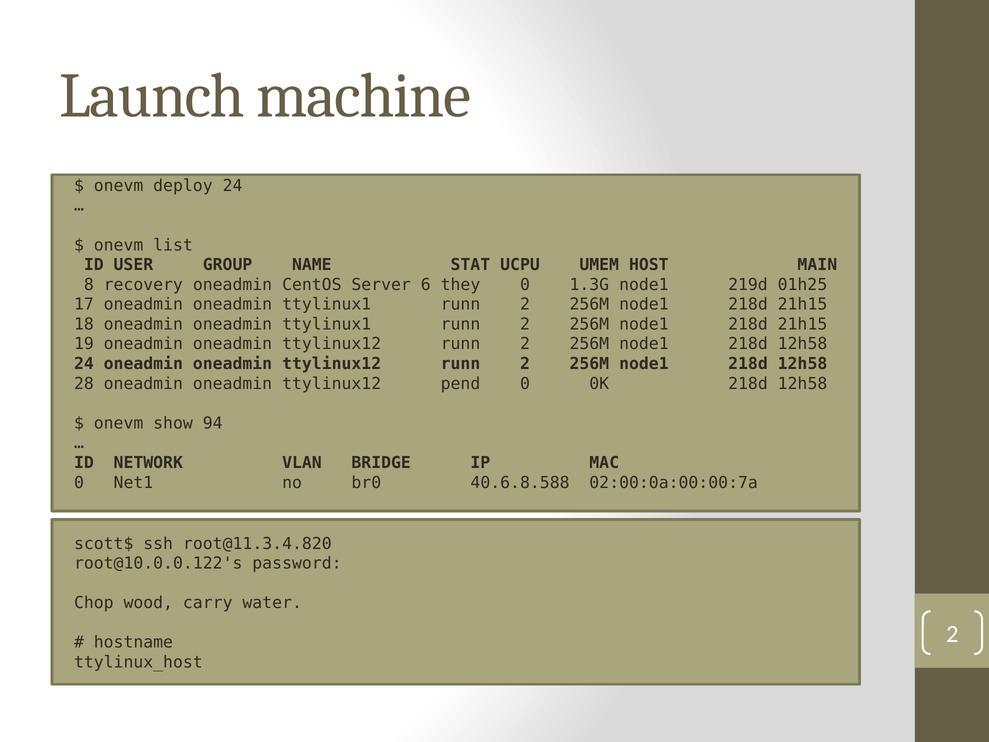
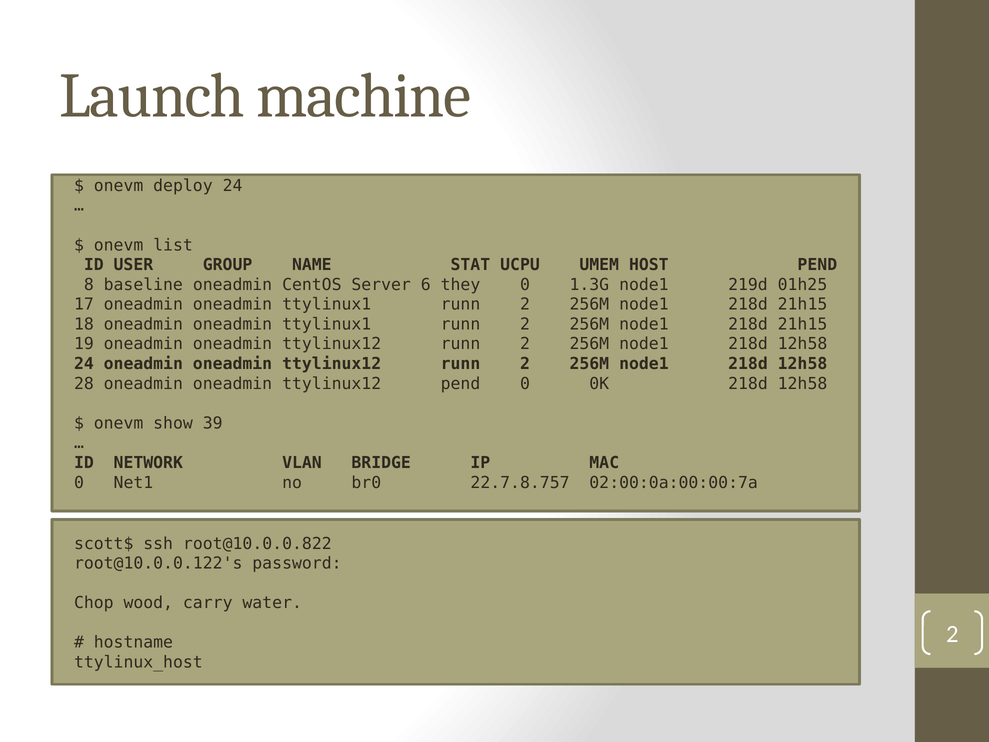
HOST MAIN: MAIN -> PEND (817, 265)
recovery: recovery -> baseline (143, 285)
94: 94 -> 39 (213, 423)
40.6.8.588: 40.6.8.588 -> 22.7.8.757 (520, 482)
root@11.3.4.820: root@11.3.4.820 -> root@10.0.0.822 (257, 543)
